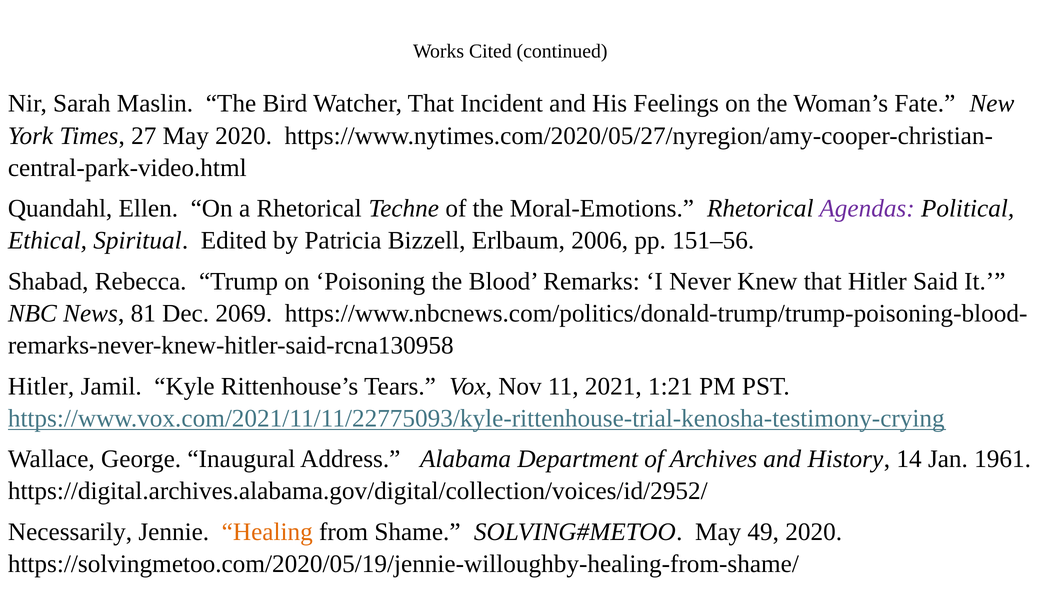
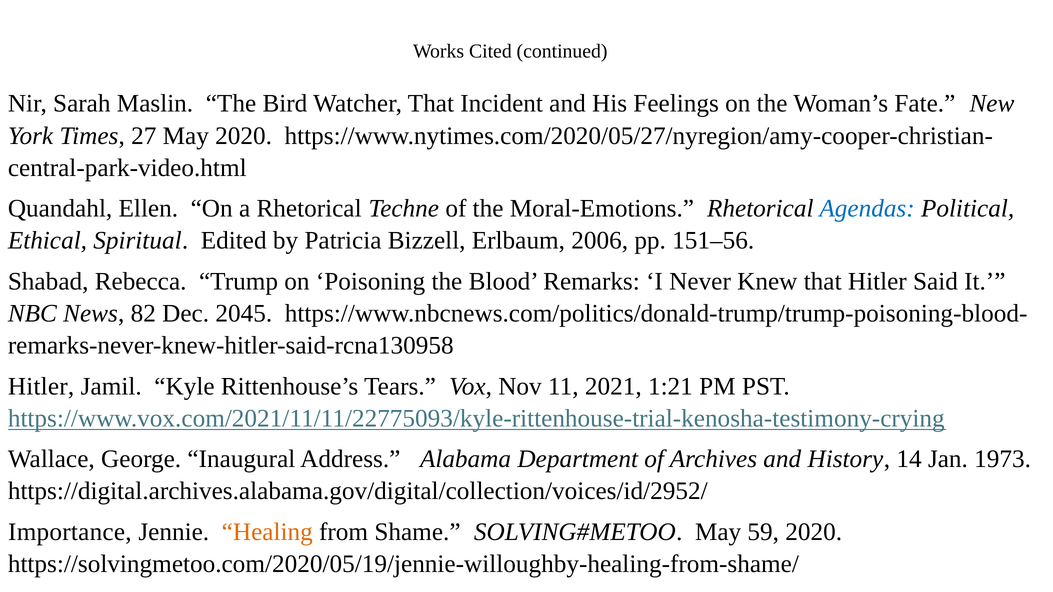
Agendas colour: purple -> blue (867, 209)
81: 81 -> 82 (143, 314)
2069: 2069 -> 2045 (244, 314)
1961: 1961 -> 1973 (1003, 459)
Necessarily: Necessarily -> Importance (70, 532)
49: 49 -> 59 (763, 532)
